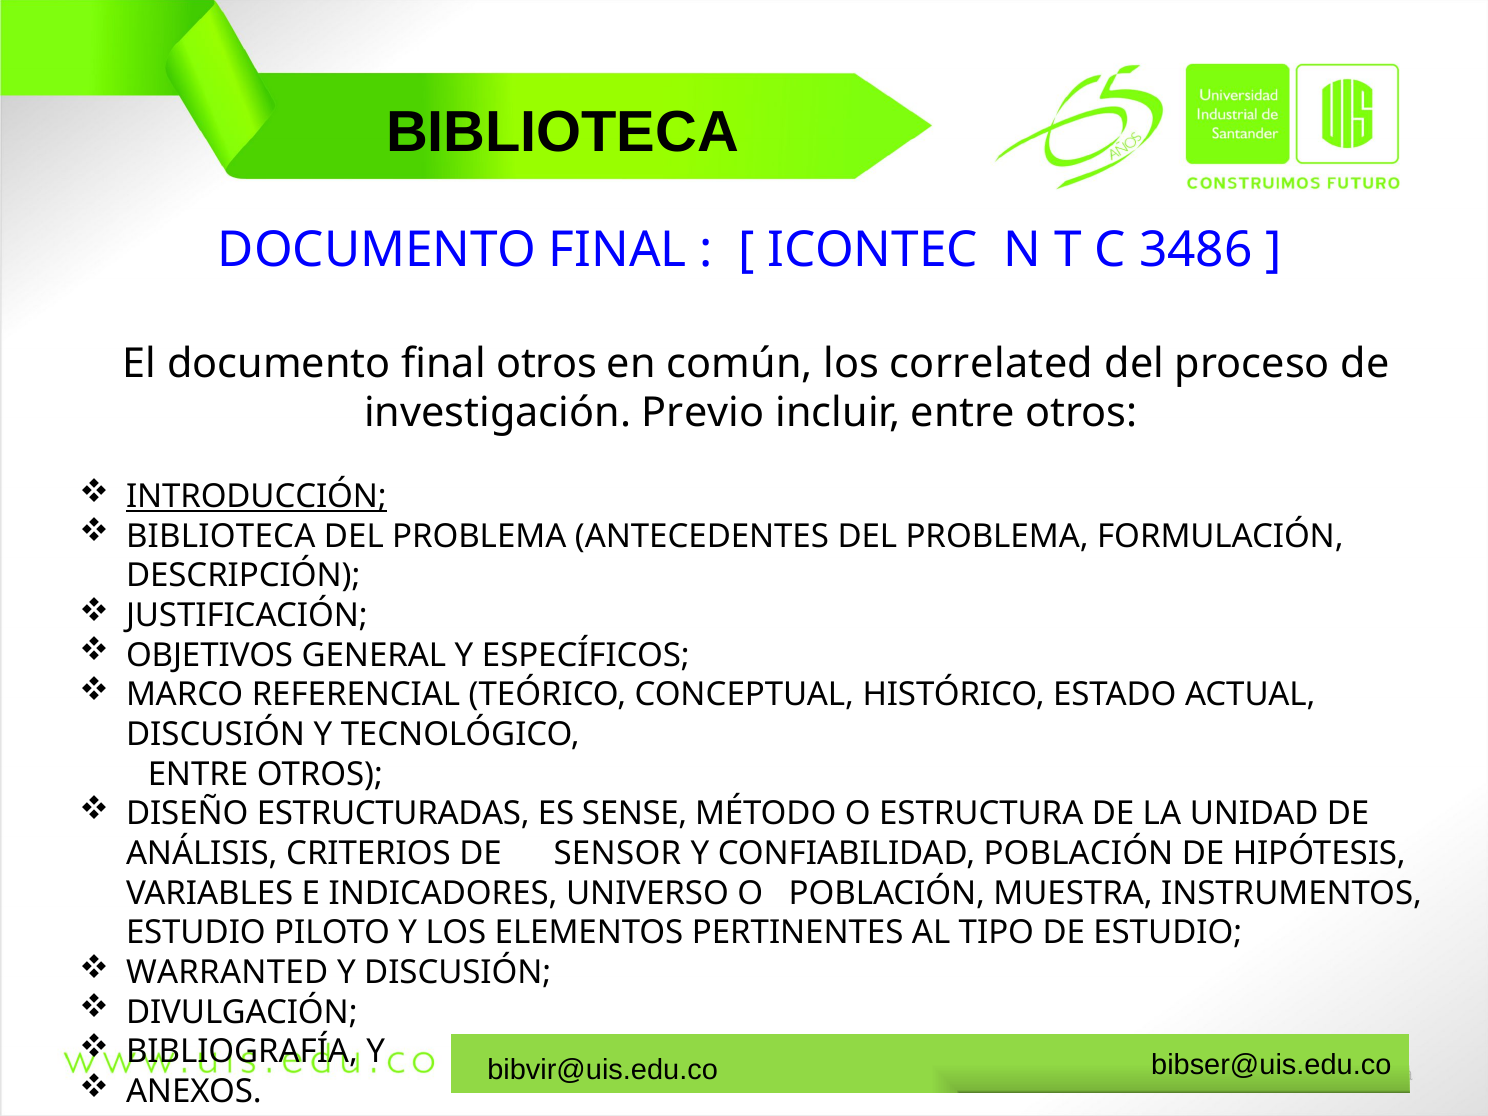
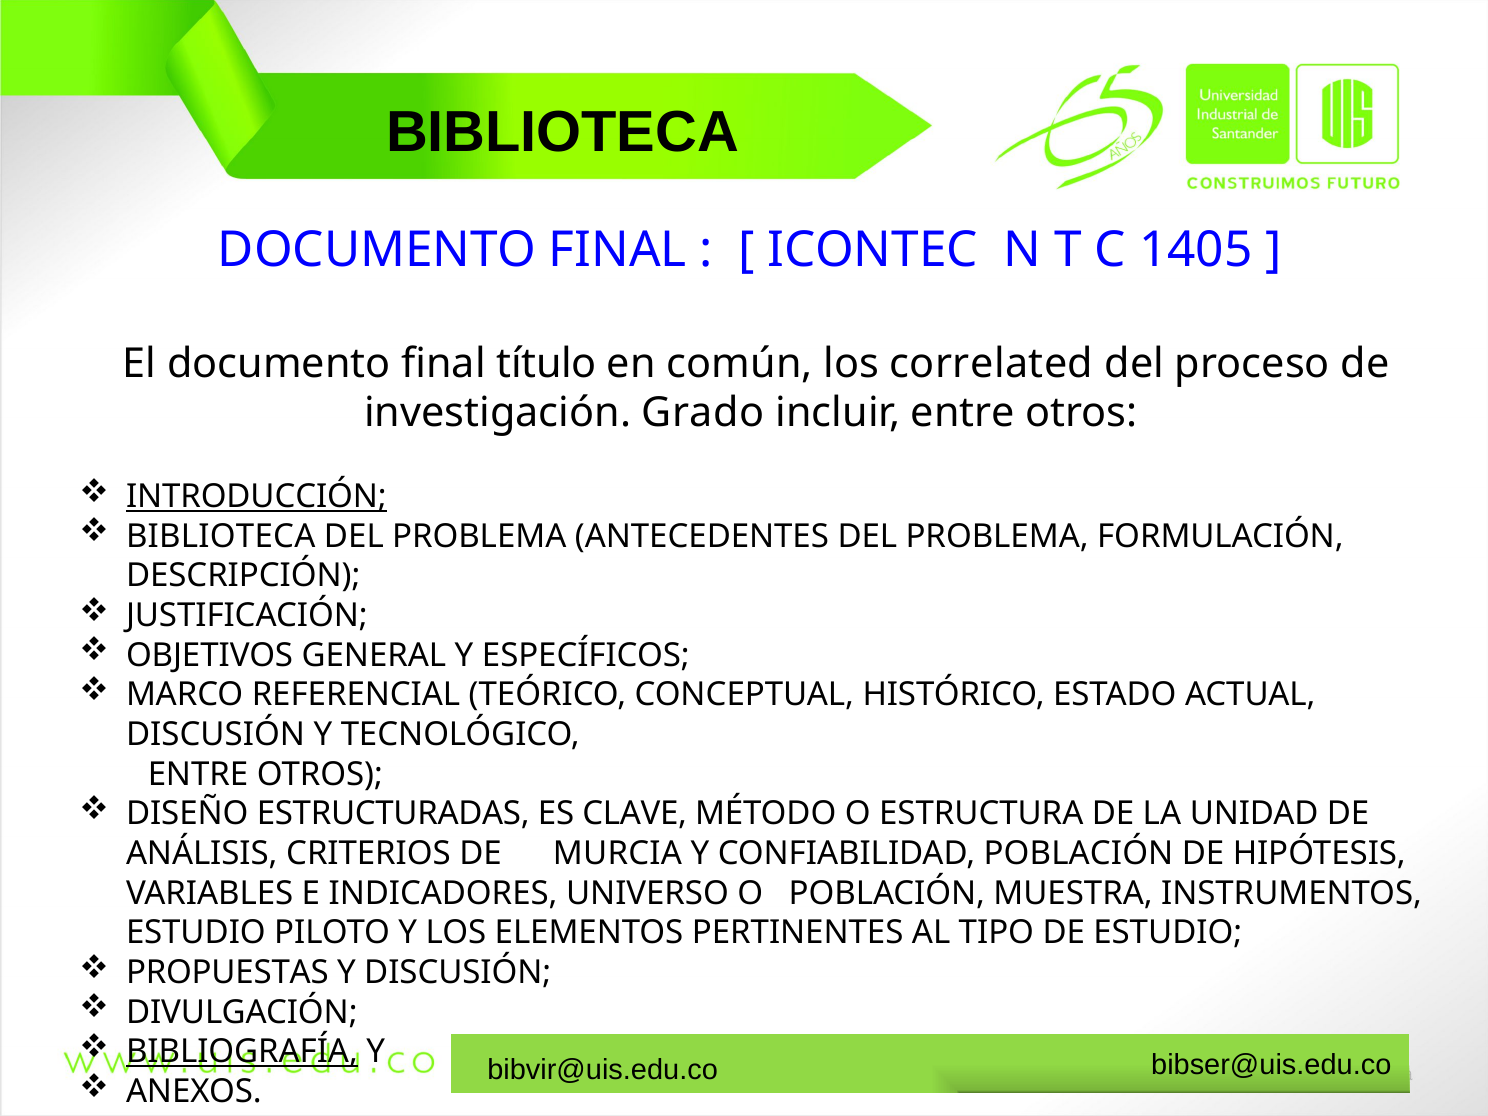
3486: 3486 -> 1405 (1196, 250)
final otros: otros -> título (547, 363)
Previo: Previo -> Grado (703, 413)
SENSE: SENSE -> CLAVE (635, 814)
SENSOR: SENSOR -> MURCIA (617, 854)
WARRANTED: WARRANTED -> PROPUESTAS (227, 973)
BIBLIOGRAFÍA underline: none -> present (242, 1052)
